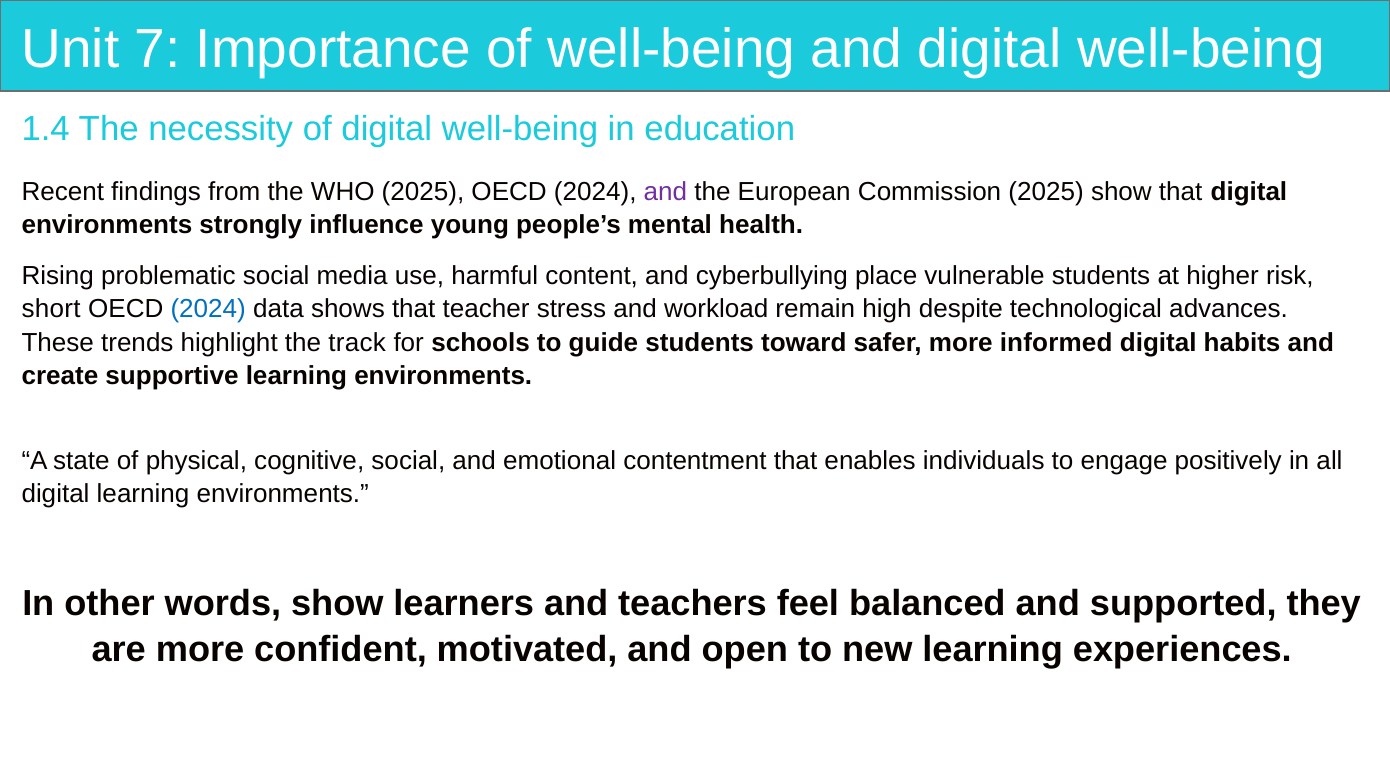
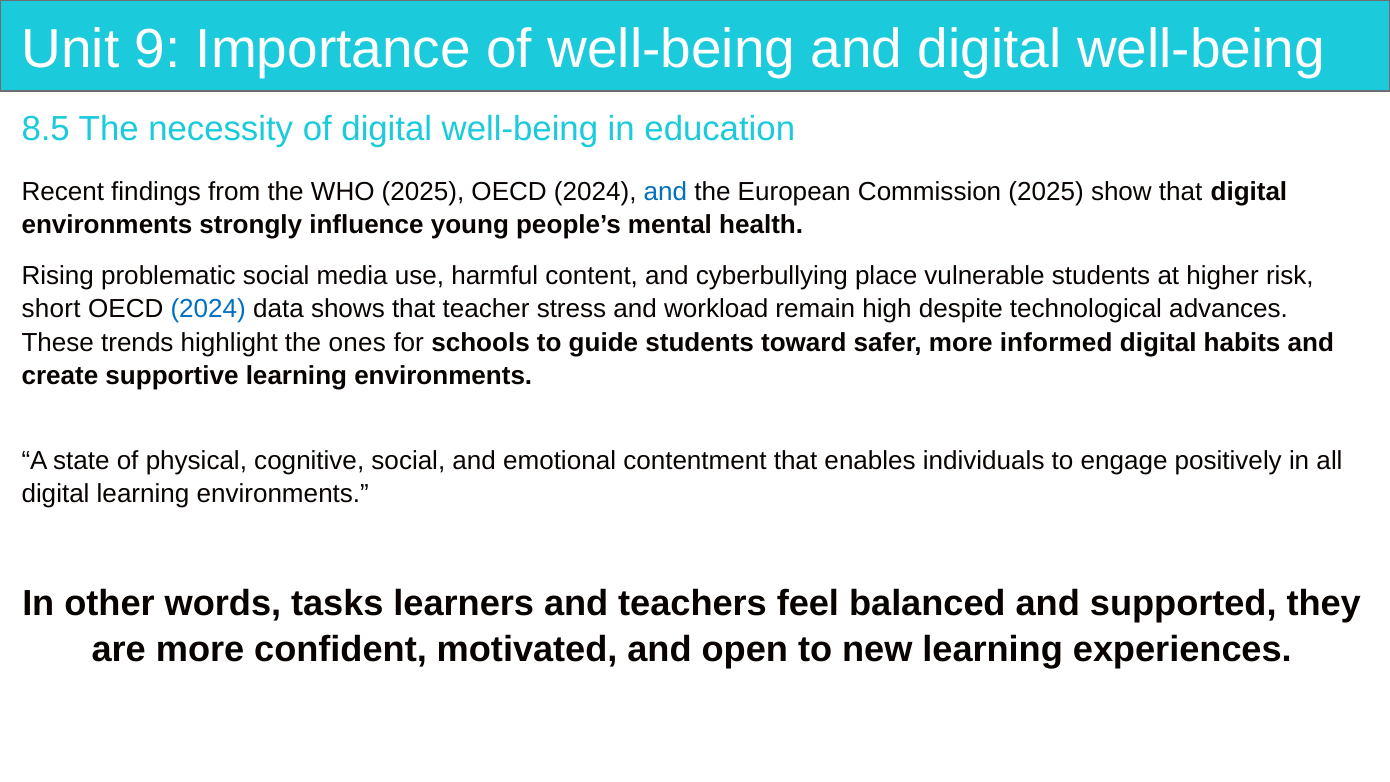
7: 7 -> 9 (158, 50)
1.4: 1.4 -> 8.5 (46, 129)
and colour: purple -> blue (665, 192)
track: track -> ones (357, 343)
words show: show -> tasks (337, 603)
